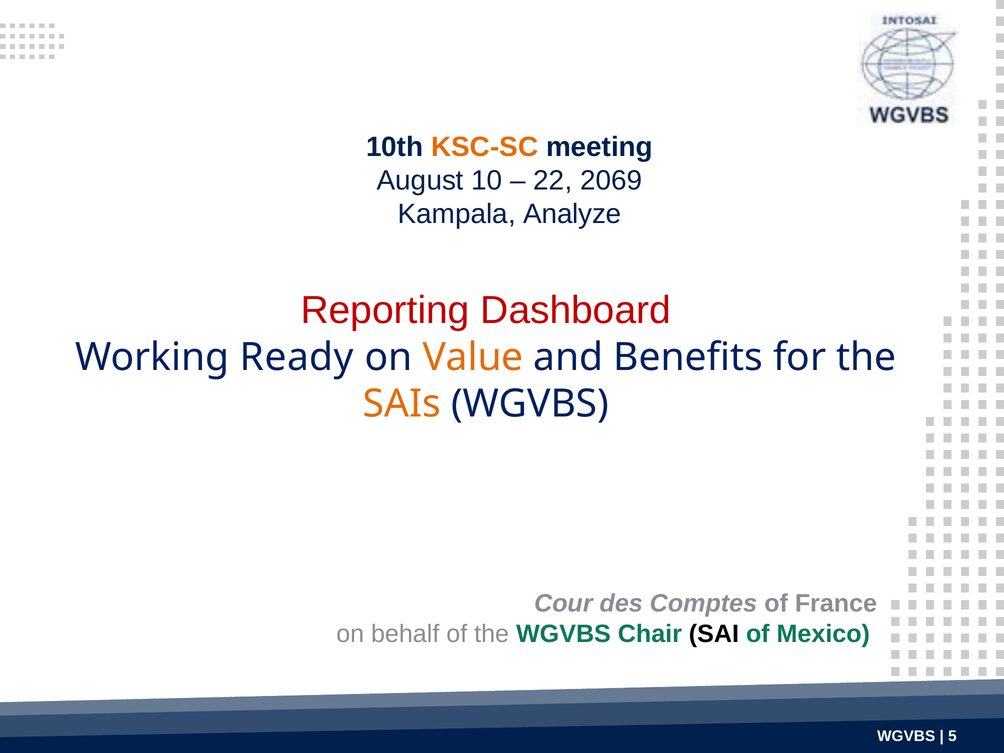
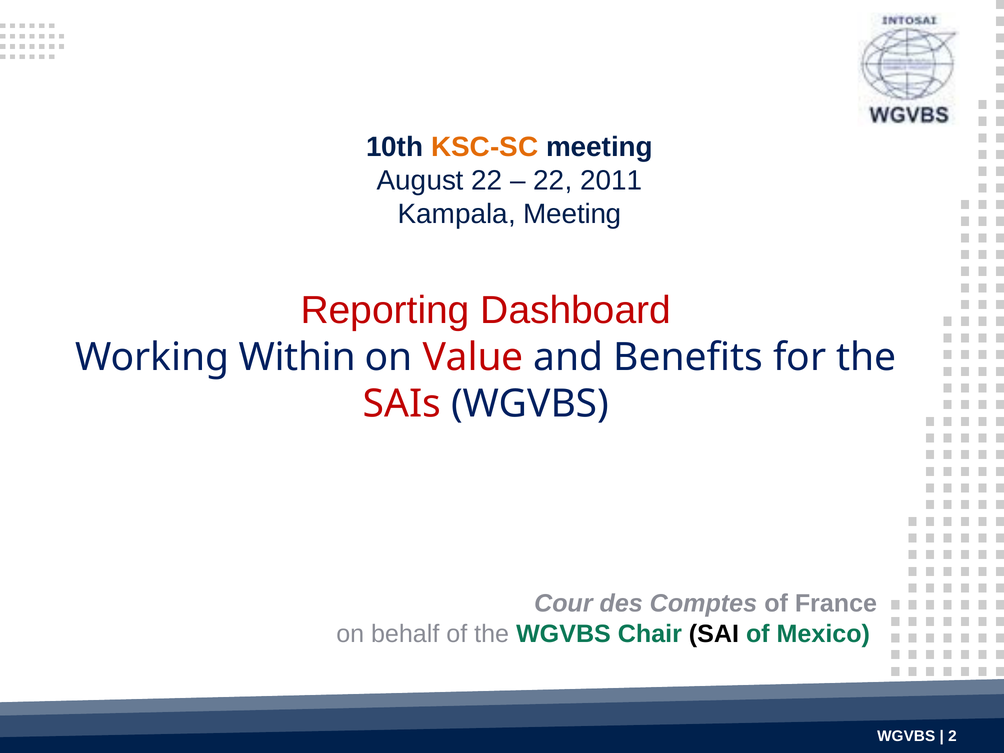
August 10: 10 -> 22 (487, 181)
2069: 2069 -> 2011 (611, 181)
Kampala Analyze: Analyze -> Meeting (572, 214)
Ready: Ready -> Within (297, 357)
Value colour: orange -> red (473, 357)
SAIs colour: orange -> red (402, 404)
5: 5 -> 2 (952, 736)
